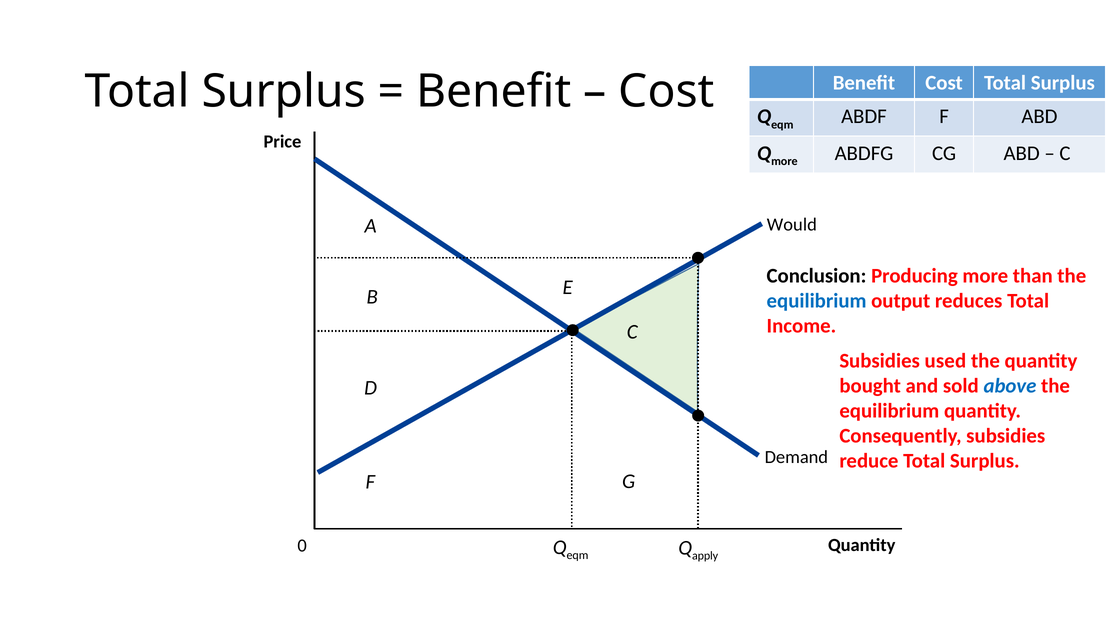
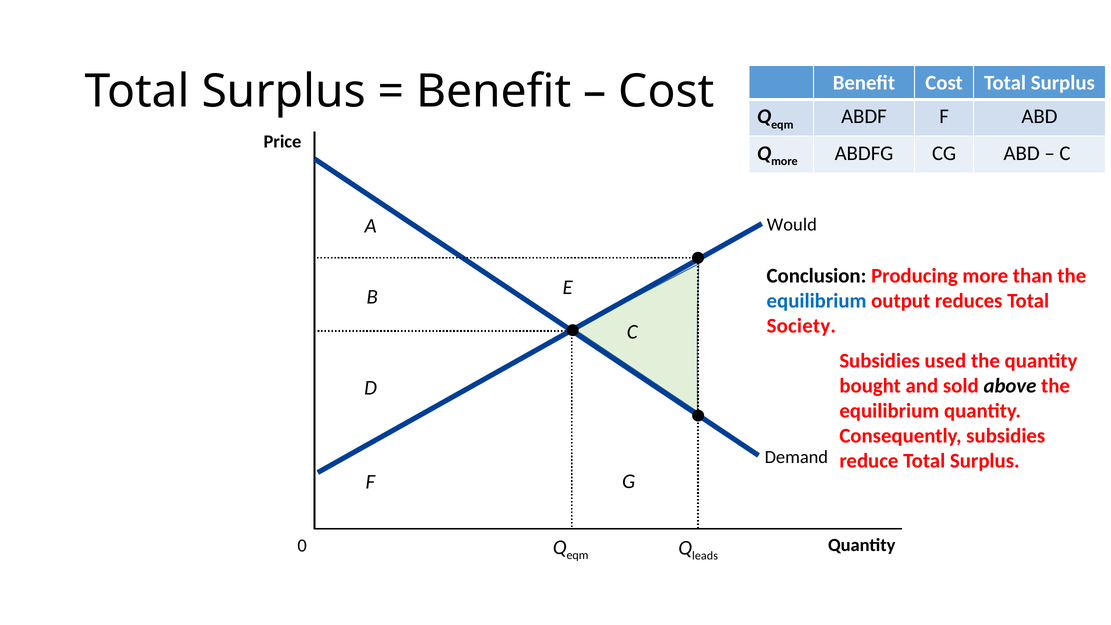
Income: Income -> Society (801, 326)
above colour: blue -> black (1010, 386)
apply: apply -> leads (705, 556)
